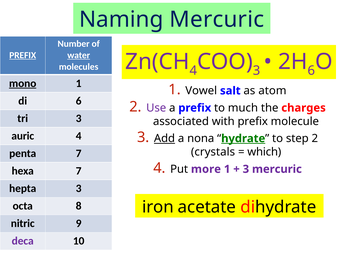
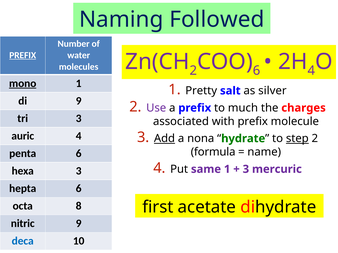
Naming Mercuric: Mercuric -> Followed (217, 20)
water underline: present -> none (79, 55)
4: 4 -> 2 (193, 71)
3: 3 -> 6 (257, 71)
6: 6 -> 4 (311, 71)
Vowel: Vowel -> Pretty (201, 91)
atom: atom -> silver (272, 91)
di 6: 6 -> 9 (79, 101)
hydrate underline: present -> none (243, 139)
step underline: none -> present (297, 139)
penta 7: 7 -> 6 (79, 154)
crystals: crystals -> formula (213, 152)
which: which -> name (264, 152)
more: more -> same (206, 169)
hexa 7: 7 -> 3 (79, 171)
hepta 3: 3 -> 6 (79, 189)
iron: iron -> first (158, 207)
deca colour: purple -> blue (23, 242)
